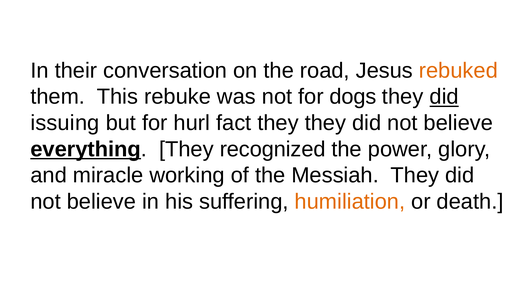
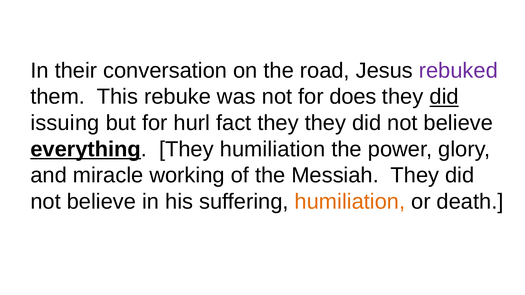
rebuked colour: orange -> purple (458, 71)
dogs: dogs -> does (353, 97)
They recognized: recognized -> humiliation (273, 149)
